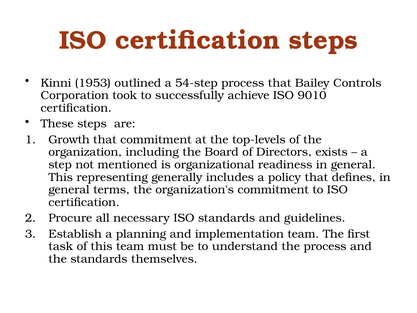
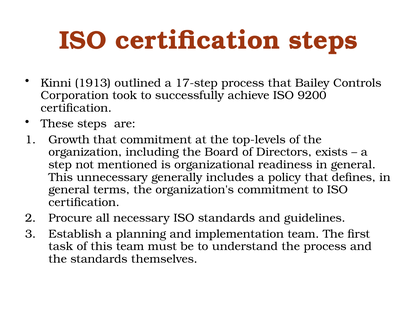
1953: 1953 -> 1913 (93, 83)
54-step: 54-step -> 17-step (196, 83)
9010: 9010 -> 9200 (312, 95)
representing: representing -> unnecessary (112, 177)
